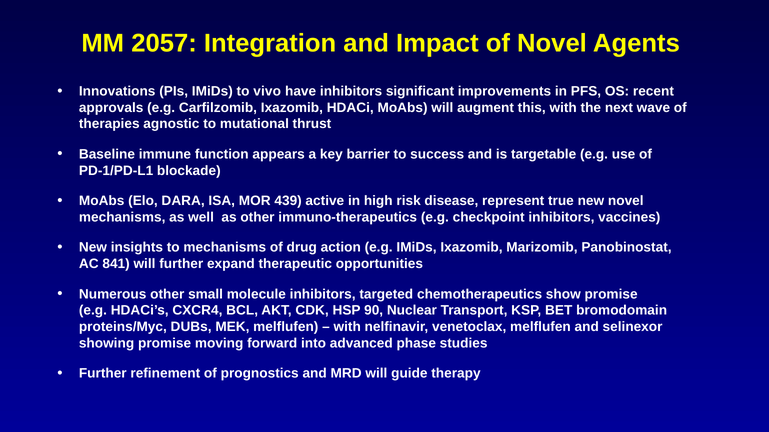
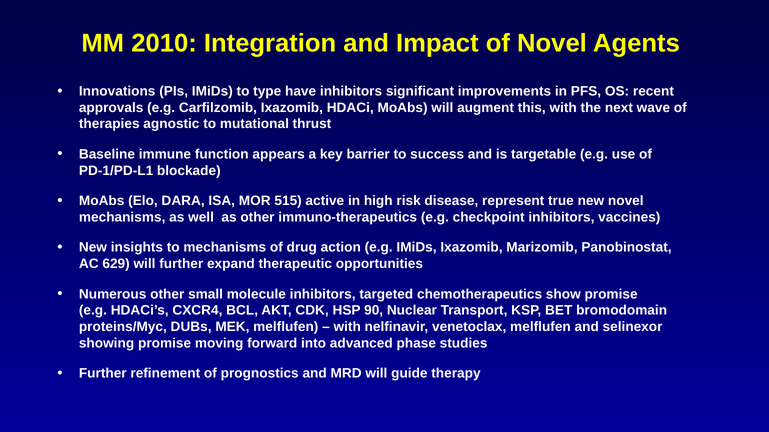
2057: 2057 -> 2010 (164, 44)
vivo: vivo -> type (267, 91)
439: 439 -> 515 (288, 201)
841: 841 -> 629 (116, 264)
